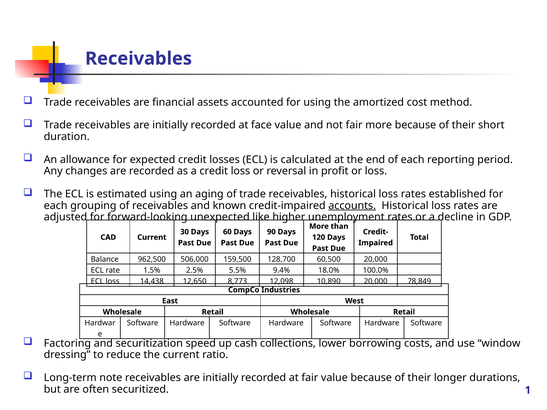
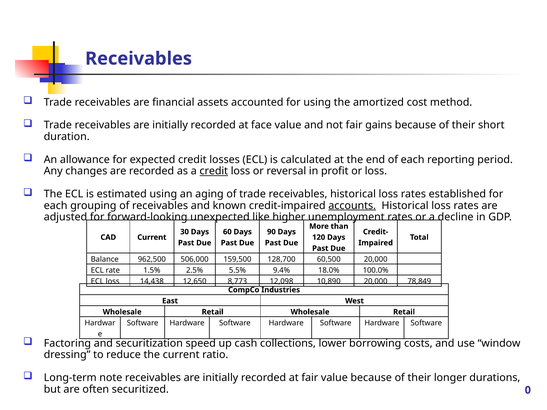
fair more: more -> gains (379, 125)
credit underline: none -> present (214, 171)
1: 1 -> 0 (528, 390)
